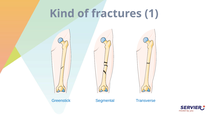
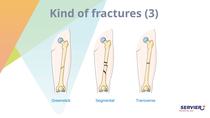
1: 1 -> 3 (152, 14)
